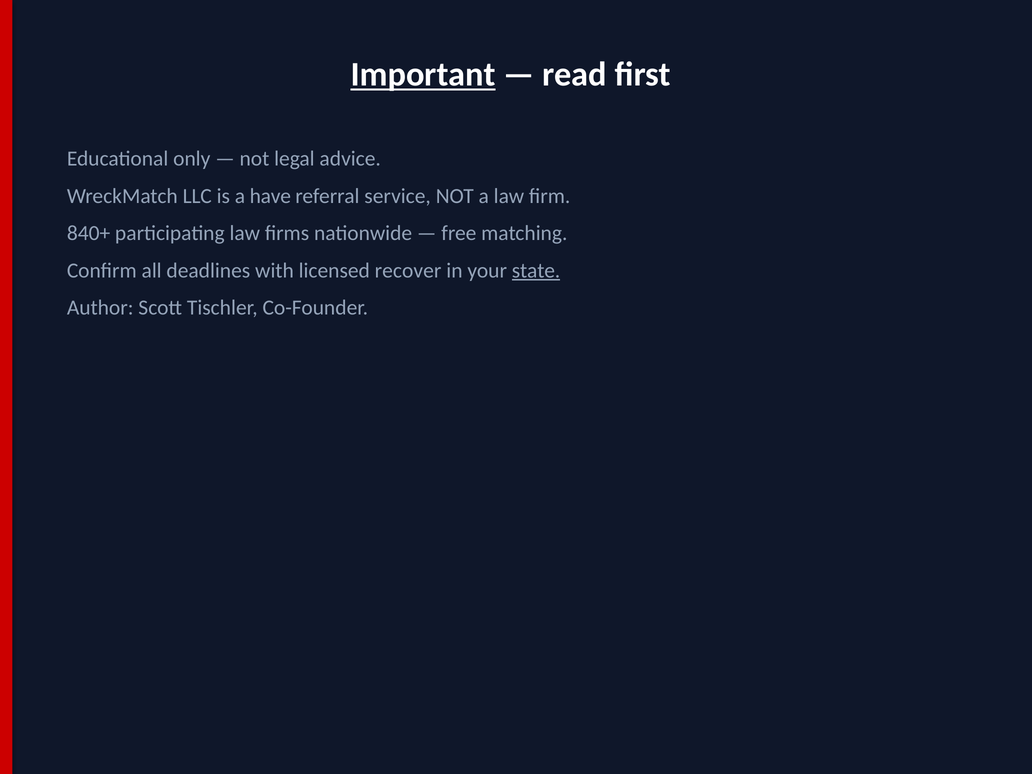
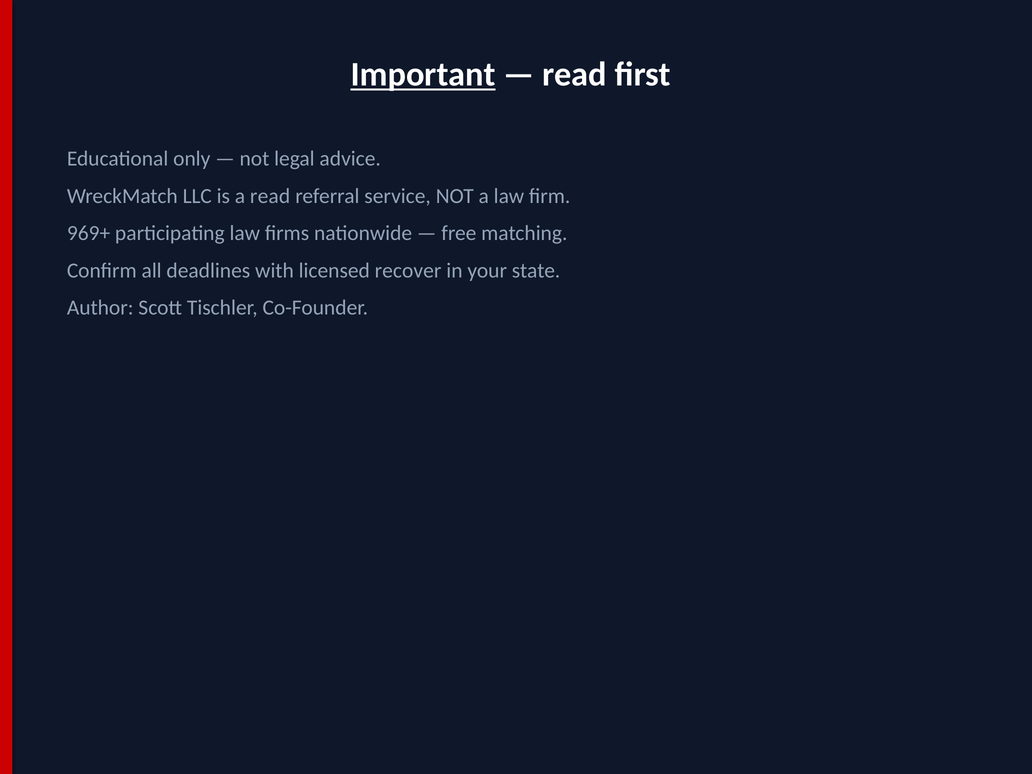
a have: have -> read (270, 196)
840+: 840+ -> 969+ (89, 233)
state underline: present -> none (536, 271)
